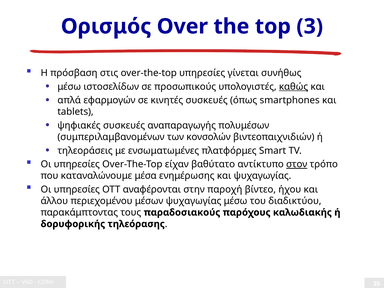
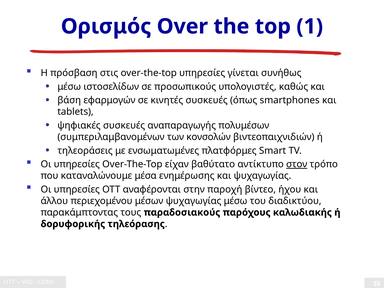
3: 3 -> 1 (310, 26)
καθώς underline: present -> none (294, 87)
απλά: απλά -> βάση (69, 100)
